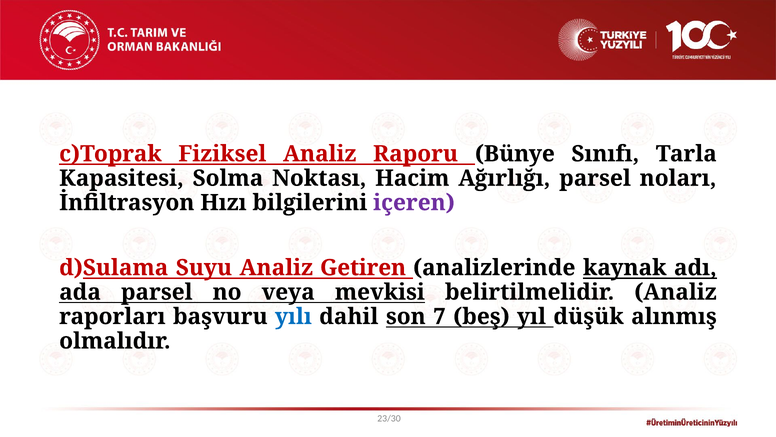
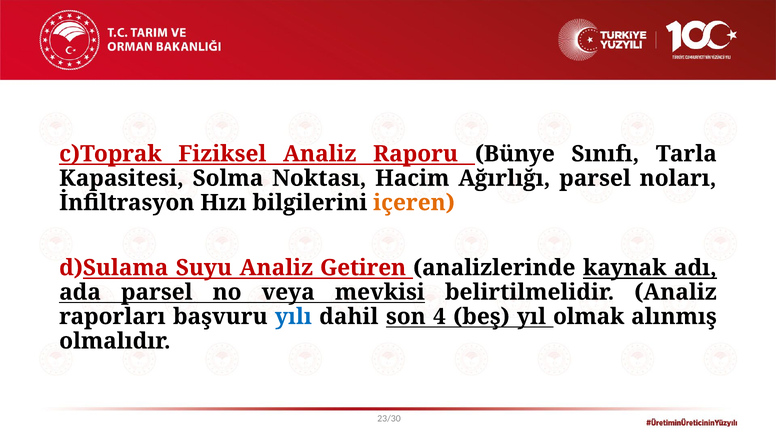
içeren colour: purple -> orange (414, 202)
7: 7 -> 4 (439, 316)
düşük: düşük -> olmak (589, 316)
